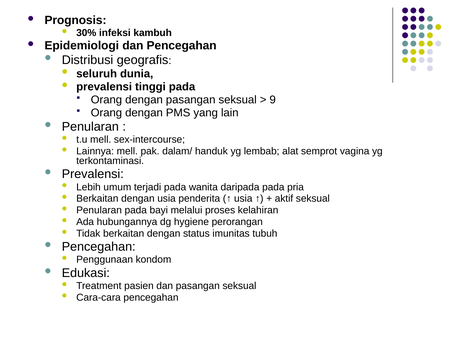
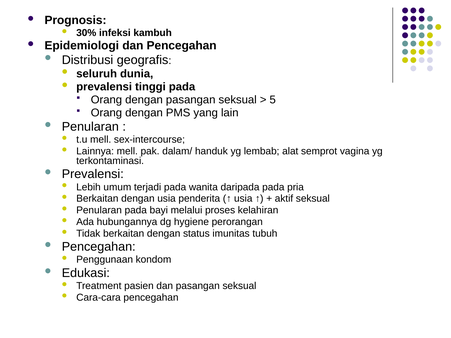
9: 9 -> 5 (273, 100)
